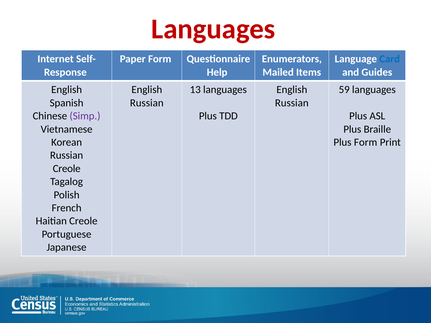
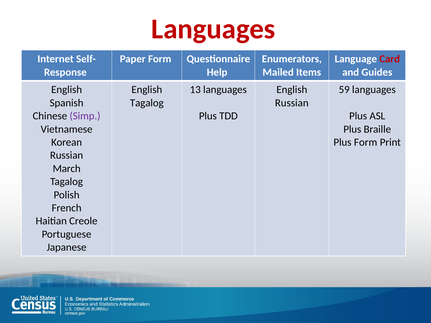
Card colour: blue -> red (390, 59)
Russian: Russian -> Tagalog (147, 103)
Creole: Creole -> March (67, 169)
